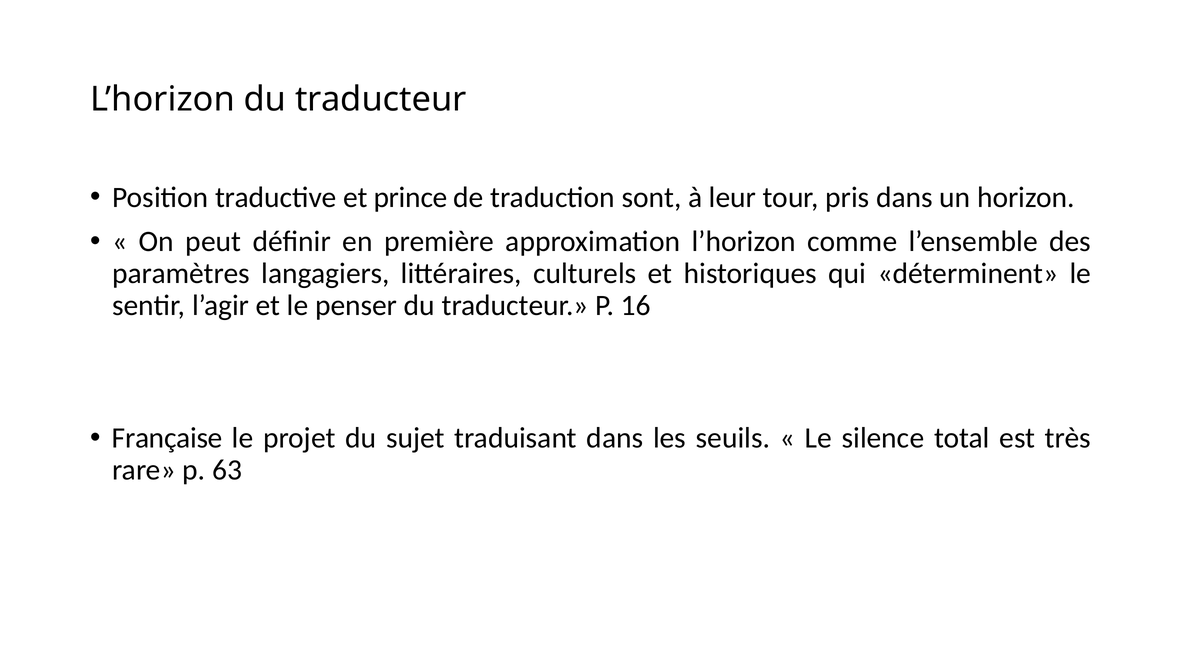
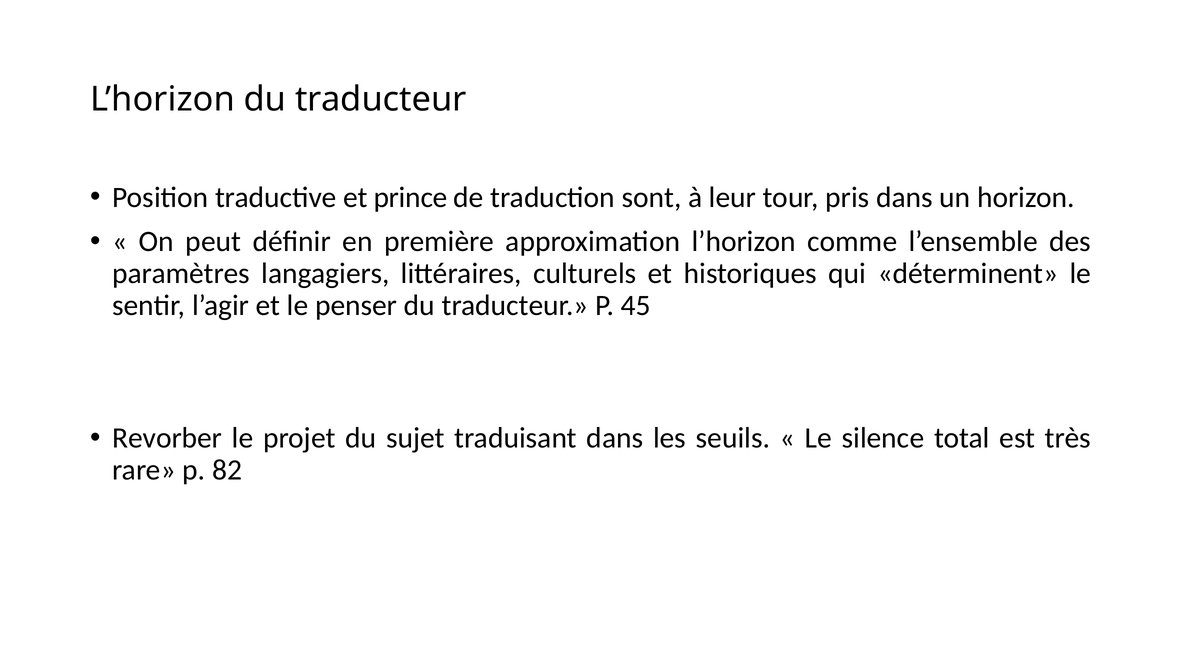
16: 16 -> 45 (636, 305)
Française: Française -> Revorber (167, 438)
63: 63 -> 82 (227, 470)
